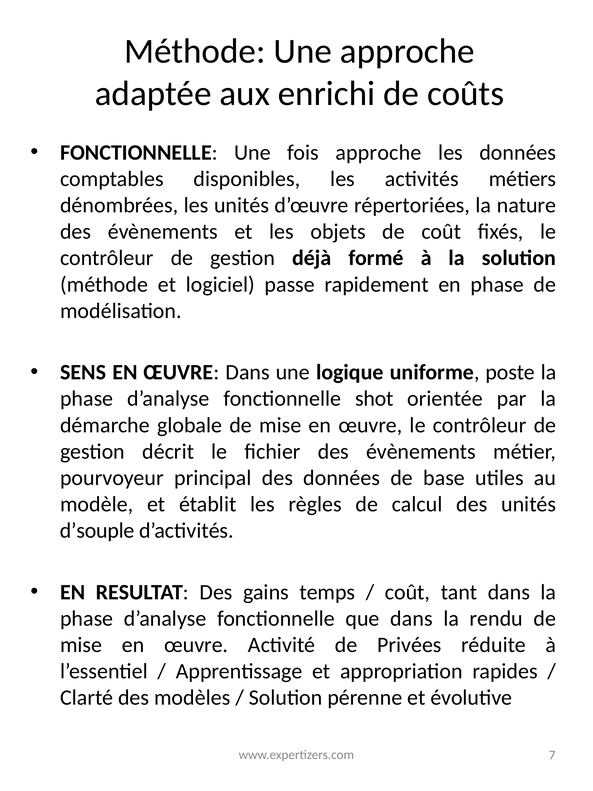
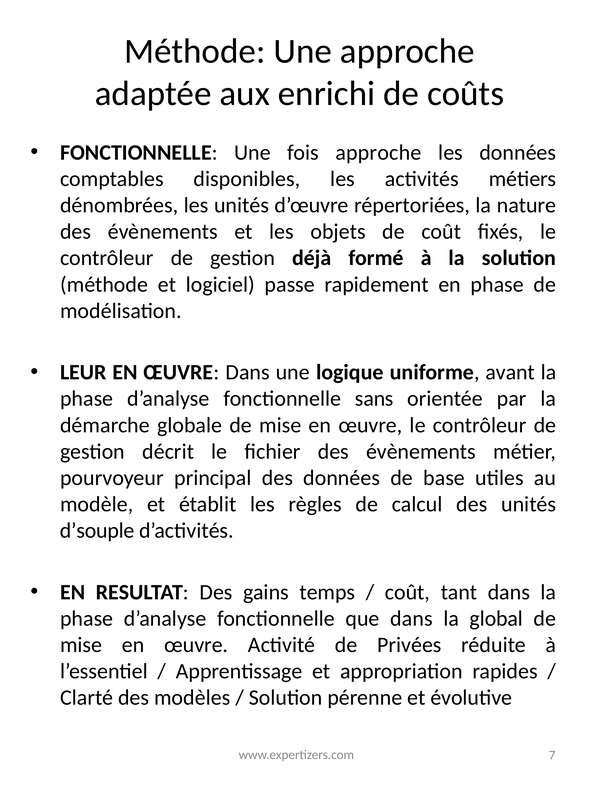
SENS: SENS -> LEUR (83, 372)
poste: poste -> avant (510, 372)
shot: shot -> sans (374, 399)
rendu: rendu -> global (496, 618)
